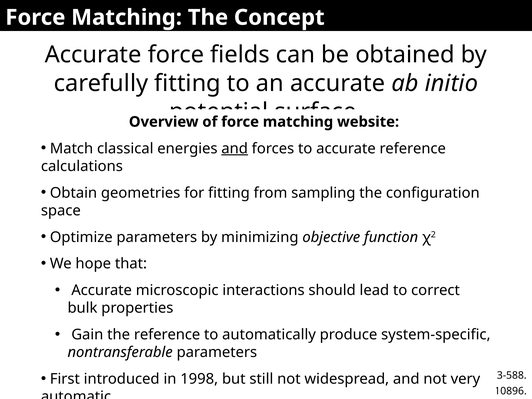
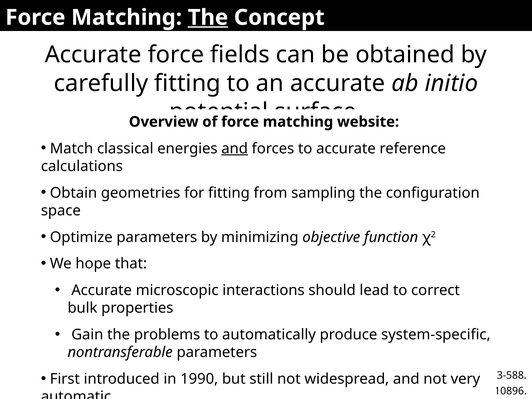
The underline: none -> present (208, 17)
the reference: reference -> problems (167, 335)
1998: 1998 -> 1990 (199, 379)
